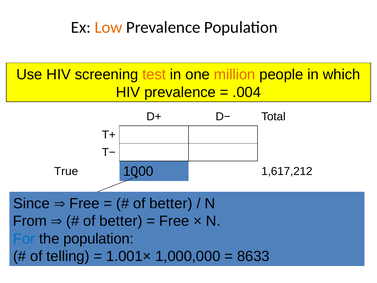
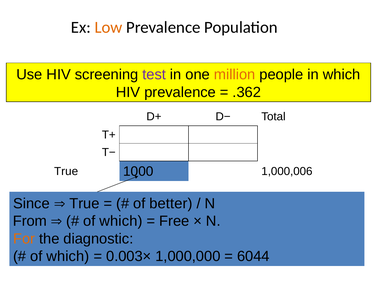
test colour: orange -> purple (154, 74)
.004: .004 -> .362 (247, 92)
1,617,212: 1,617,212 -> 1,000,006 (287, 171)
Free: Free -> True (84, 203)
better: better -> which (121, 221)
For colour: blue -> orange (24, 239)
the population: population -> diagnostic (98, 239)
telling: telling -> which (68, 256)
1.001×: 1.001× -> 0.003× (129, 256)
8633: 8633 -> 6044 (253, 256)
